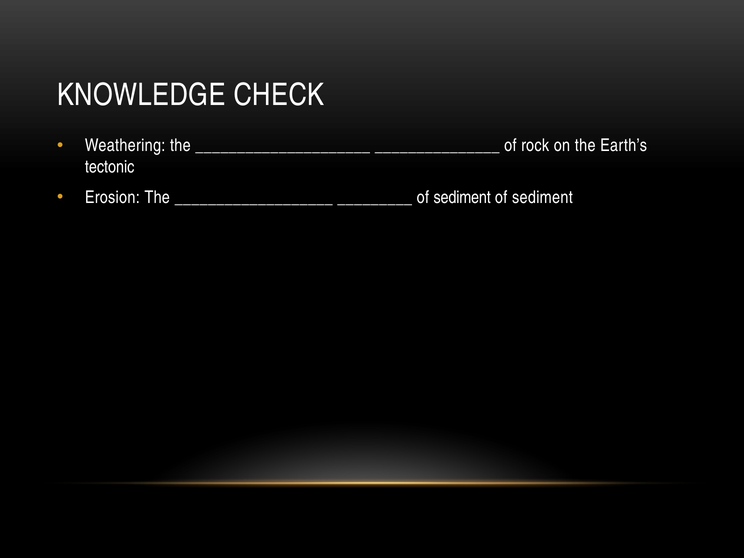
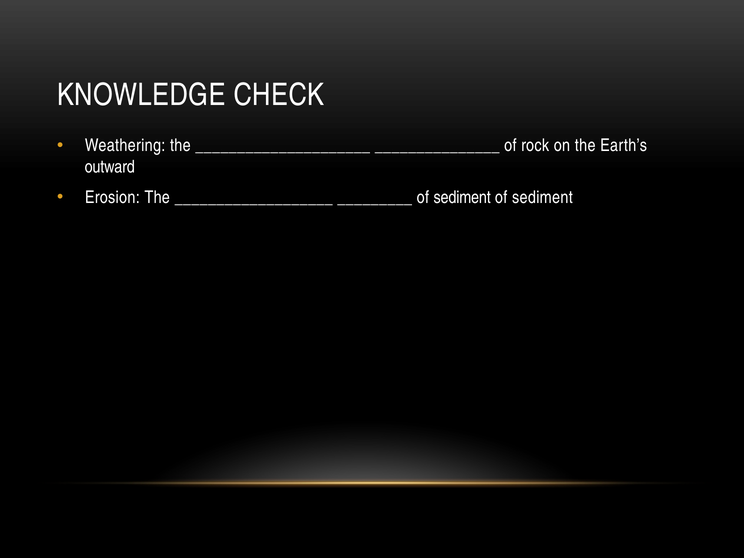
tectonic: tectonic -> outward (110, 167)
